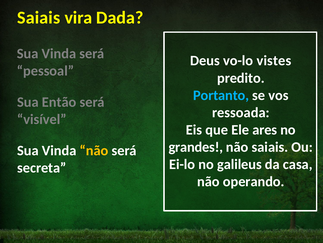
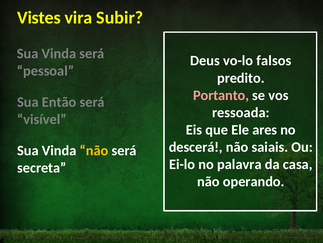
Saiais: Saiais -> Vistes (39, 18)
Dada: Dada -> Subir (120, 18)
vistes: vistes -> falsos (274, 61)
Portanto colour: light blue -> pink (221, 95)
grandes: grandes -> descerá (196, 147)
galileus: galileus -> palavra (239, 164)
